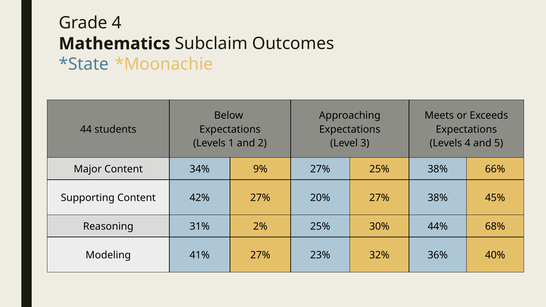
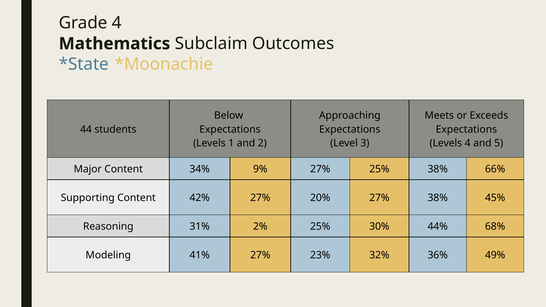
40%: 40% -> 49% (495, 255)
